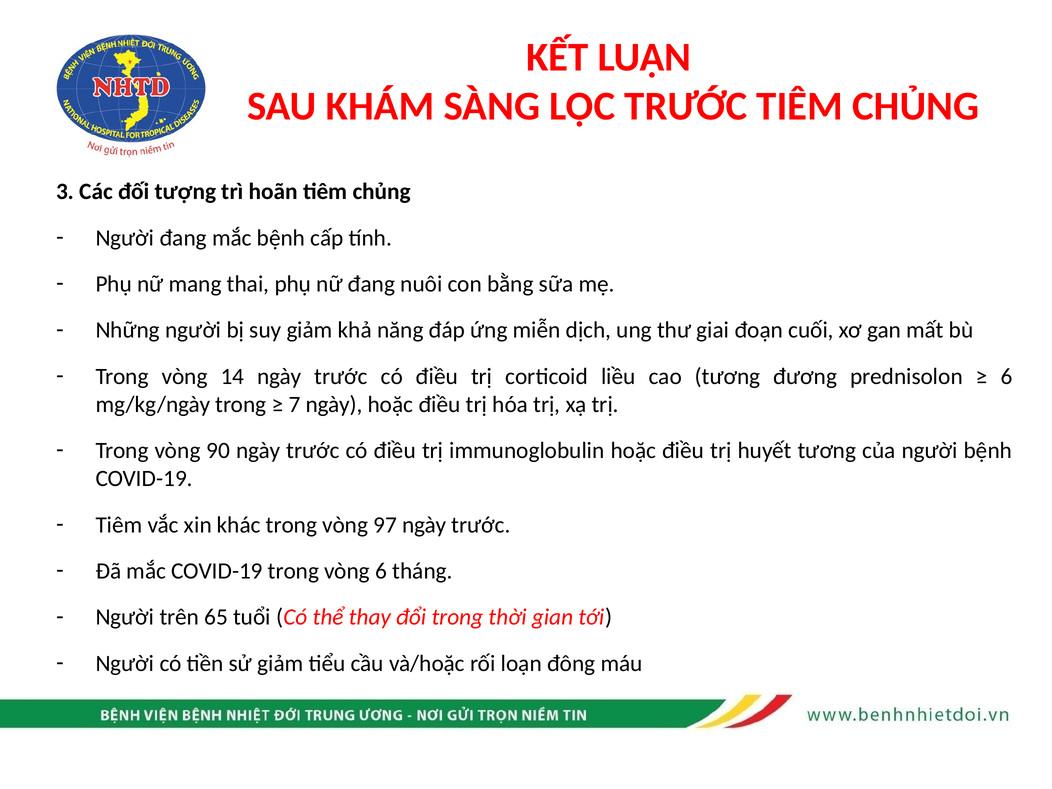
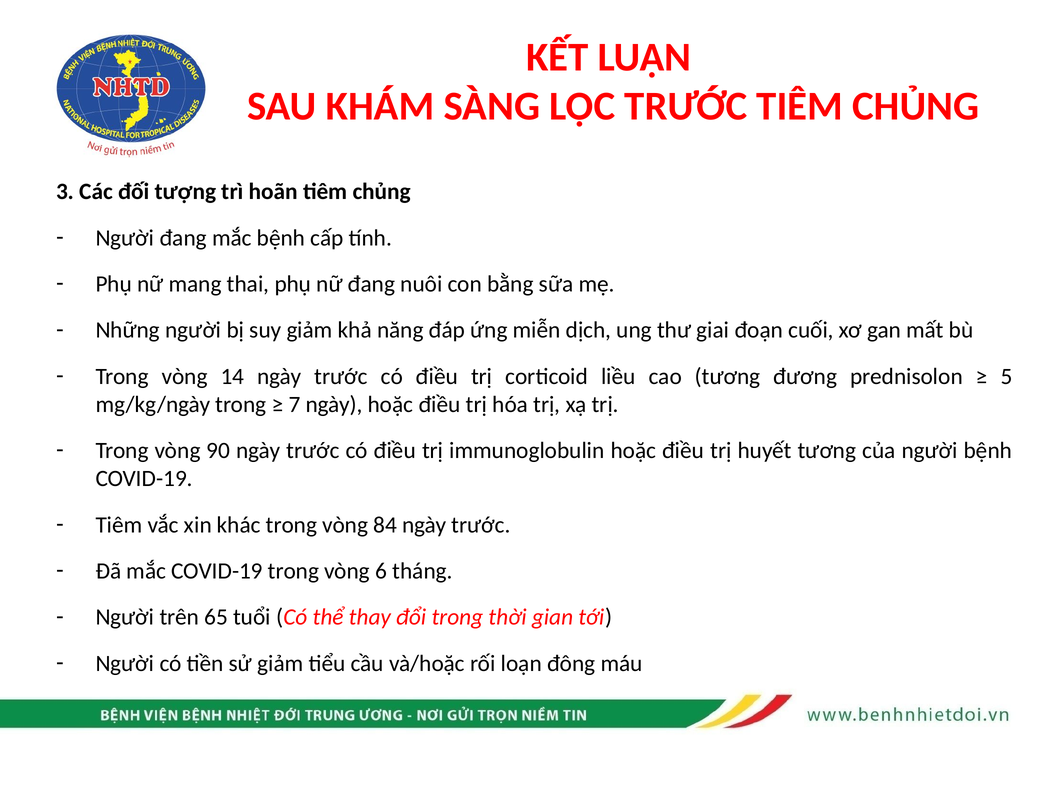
6: 6 -> 5 (1007, 376)
97: 97 -> 84 (385, 525)
